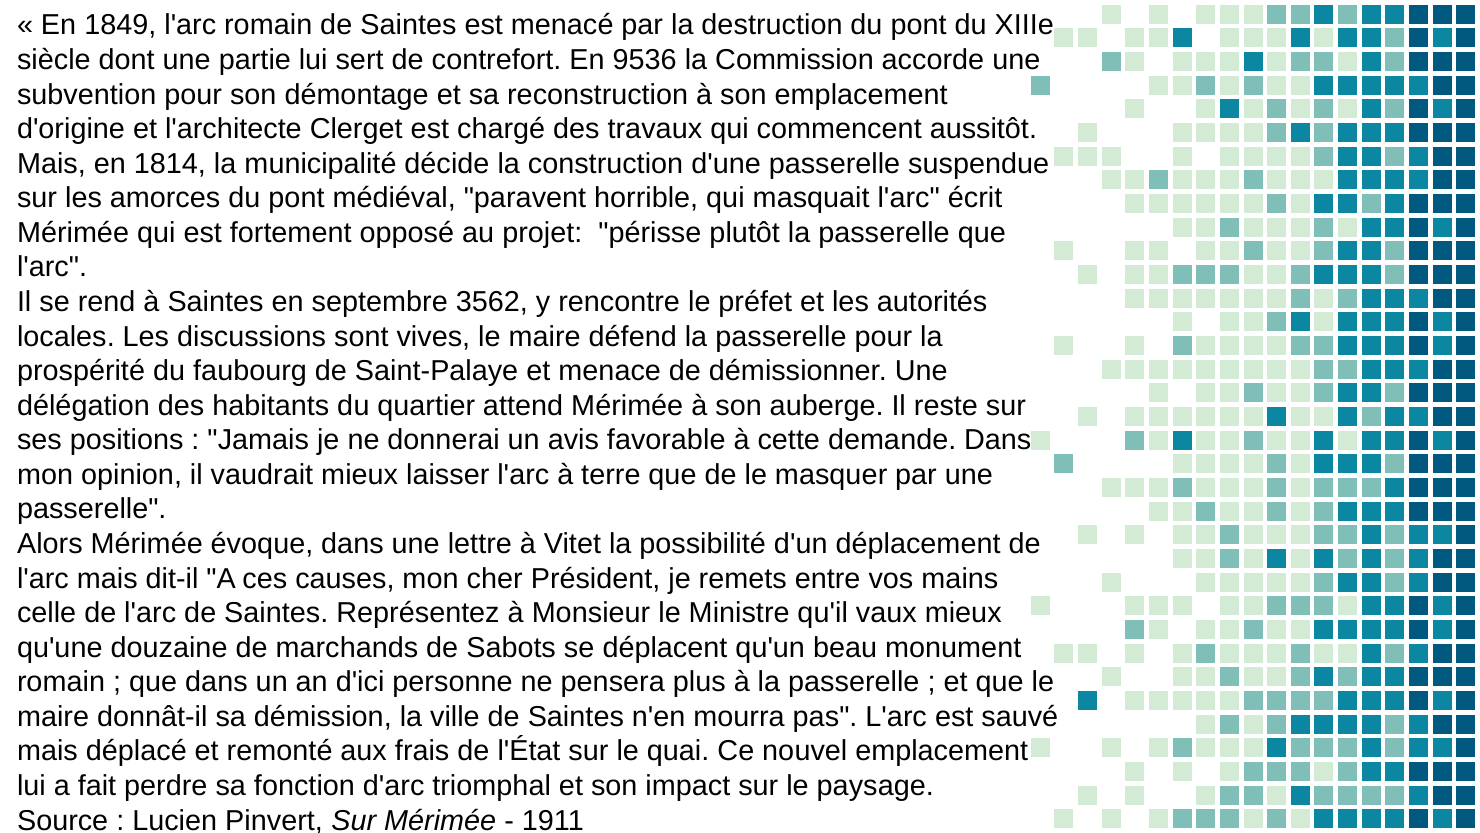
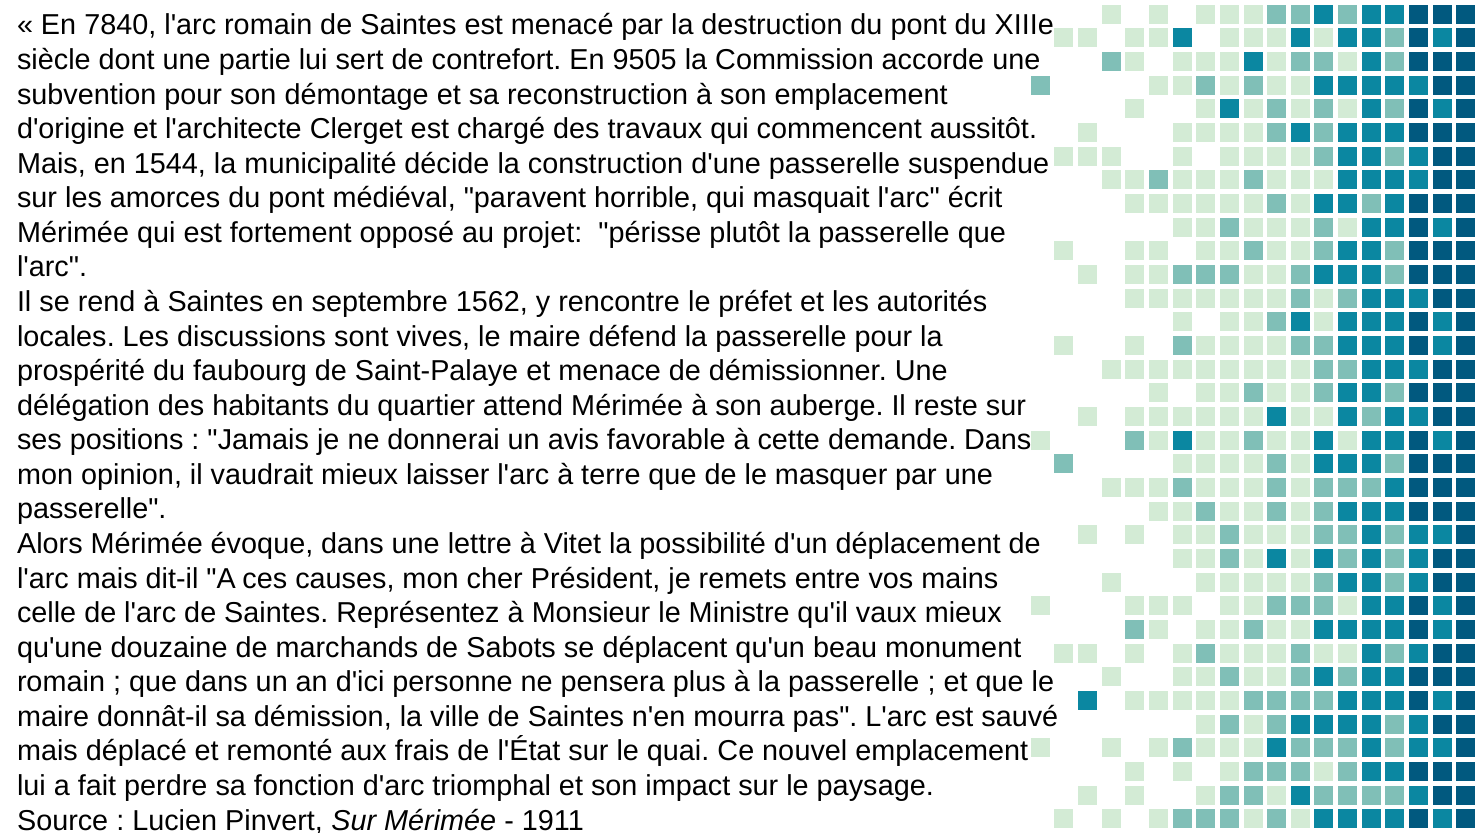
1849: 1849 -> 7840 (120, 25)
9536: 9536 -> 9505 (645, 60)
1814: 1814 -> 1544 (170, 164)
3562: 3562 -> 1562 (492, 302)
